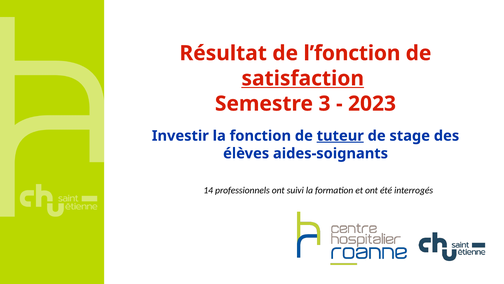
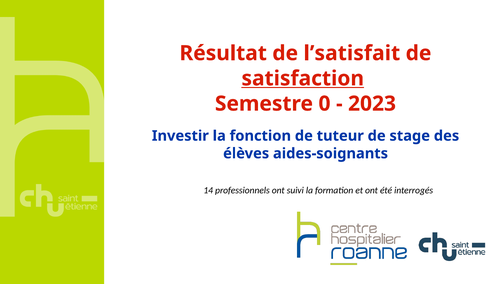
l’fonction: l’fonction -> l’satisfait (352, 53)
3: 3 -> 0 (324, 104)
tuteur underline: present -> none (340, 136)
